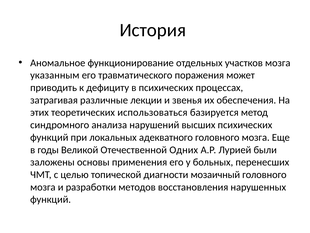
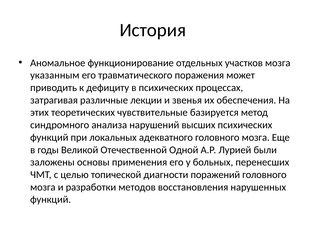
использоваться: использоваться -> чувствительные (152, 112)
Одних: Одних -> Одной (184, 150)
мозаичный: мозаичный -> поражений (215, 174)
